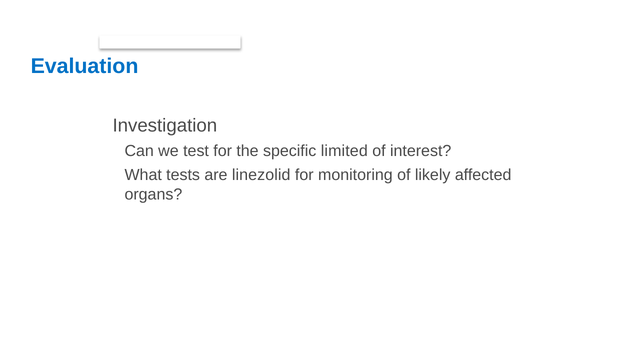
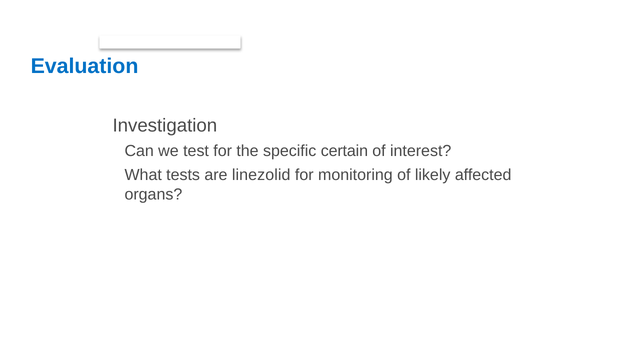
limited: limited -> certain (344, 151)
